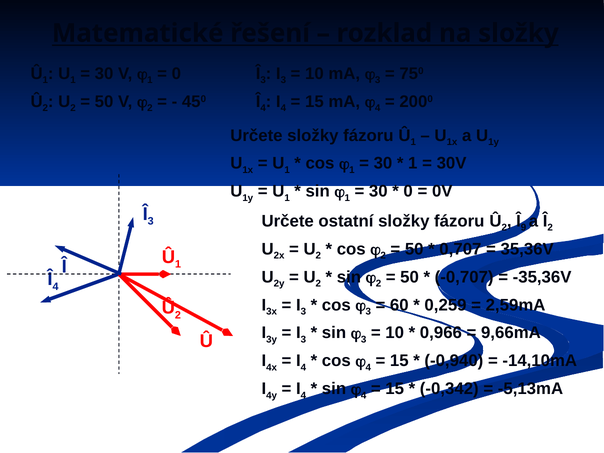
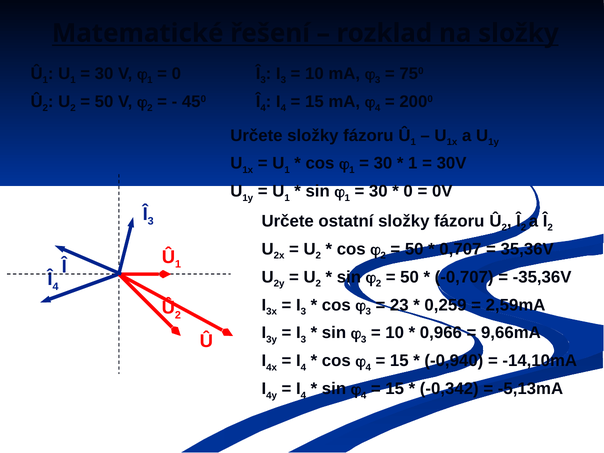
9: 9 -> 2 (523, 228)
60: 60 -> 23 (399, 305)
